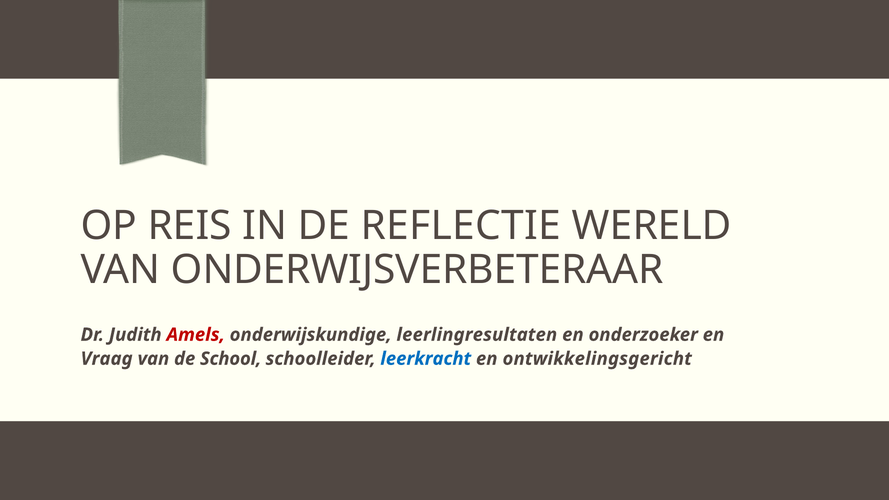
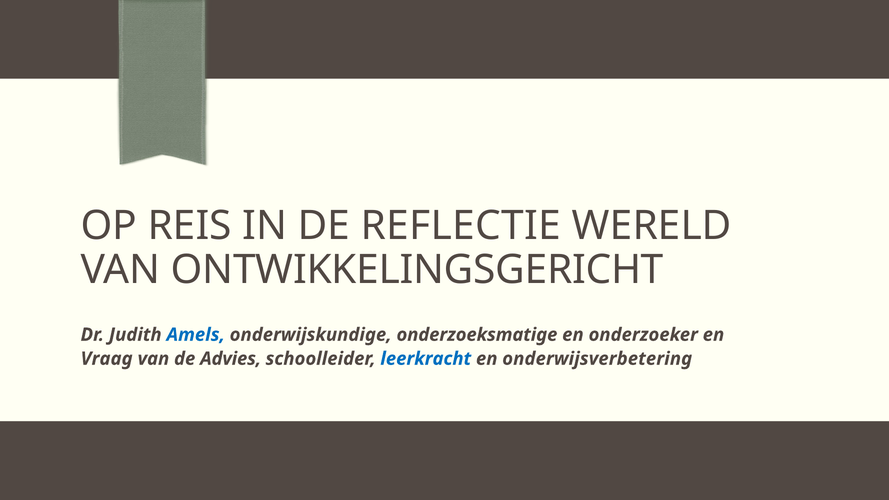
ONDERWIJSVERBETERAAR: ONDERWIJSVERBETERAAR -> ONTWIKKELINGSGERICHT (417, 270)
Amels colour: red -> blue (196, 335)
leerlingresultaten: leerlingresultaten -> onderzoeksmatige (477, 335)
School: School -> Advies (231, 359)
ontwikkelingsgericht: ontwikkelingsgericht -> onderwijsverbetering (597, 359)
